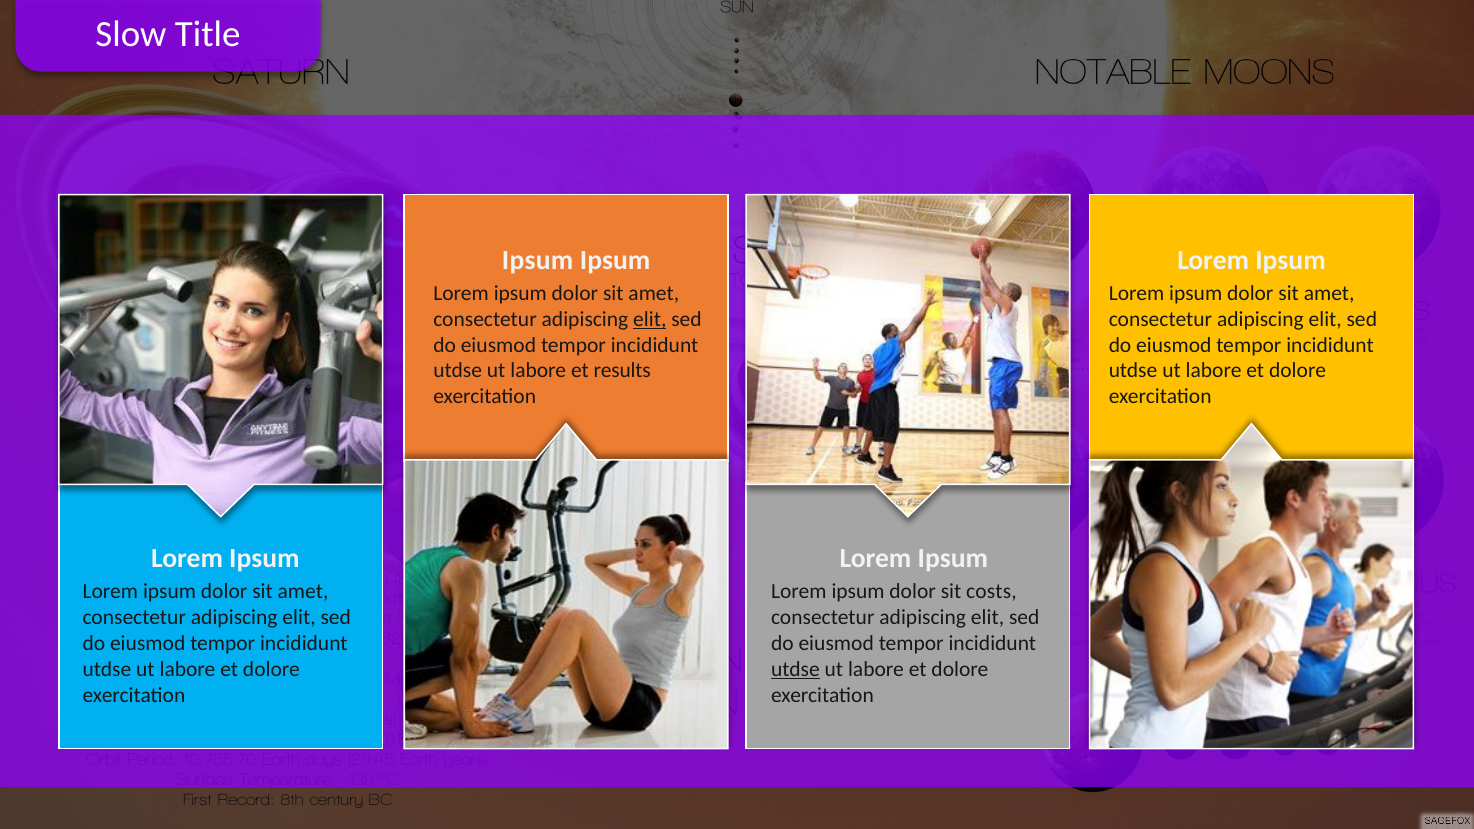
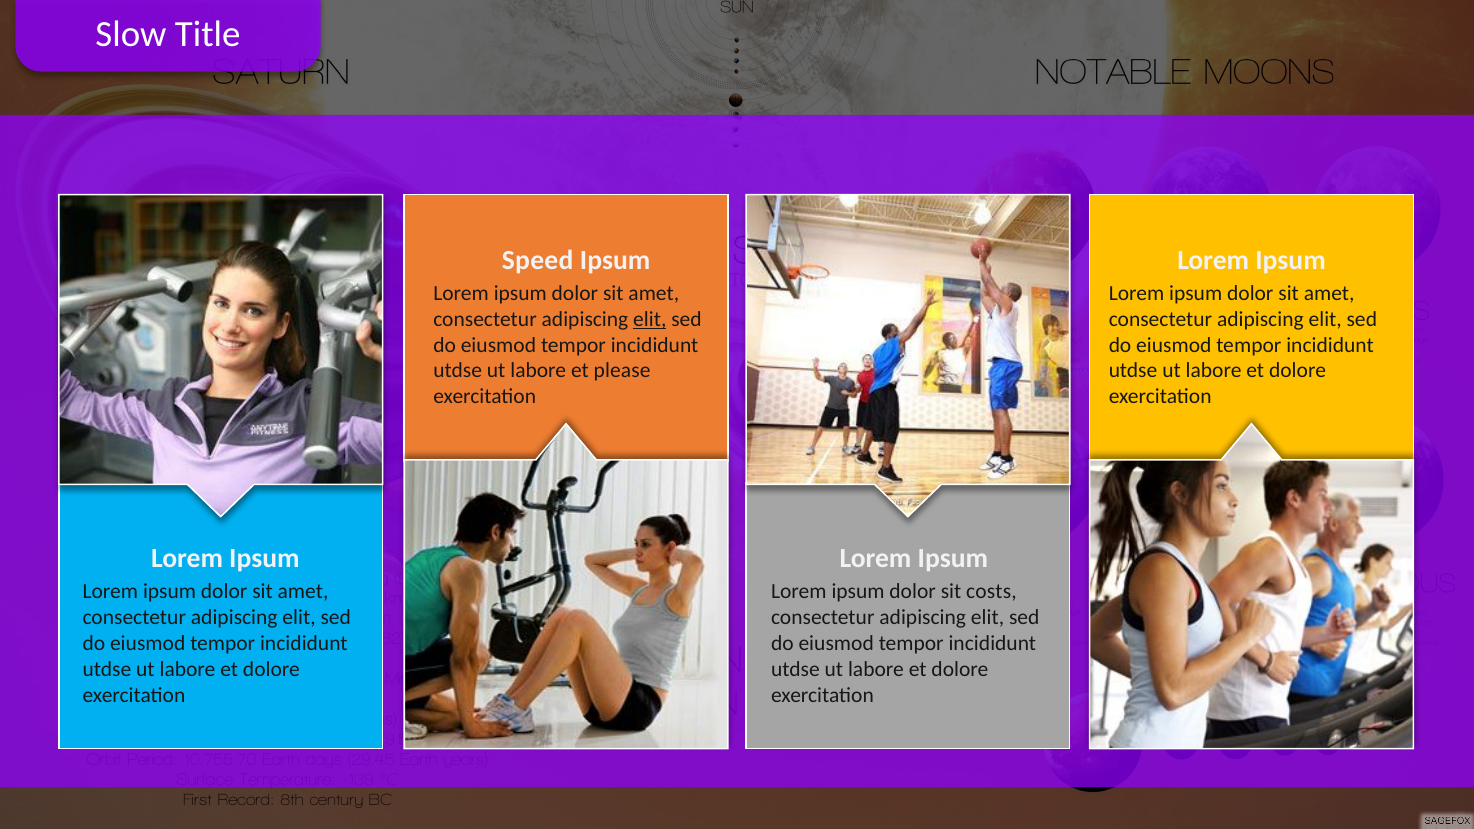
Ipsum: Ipsum -> Speed (538, 260)
results: results -> please (622, 371)
utdse underline: present -> none (795, 669)
